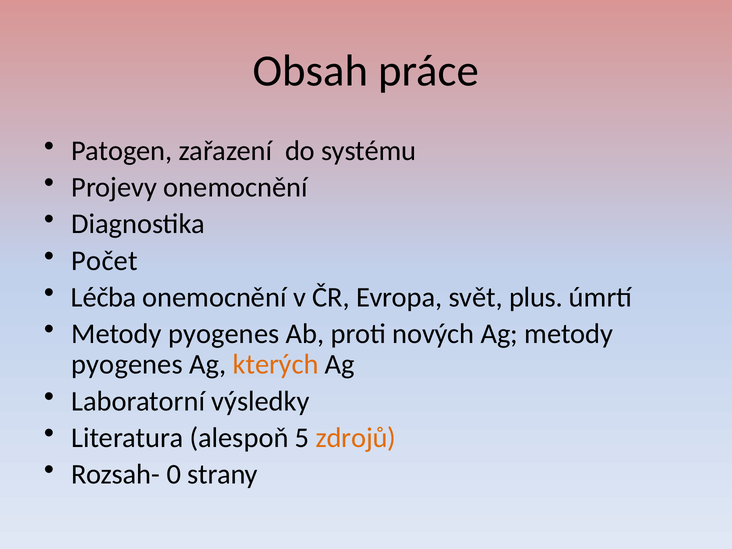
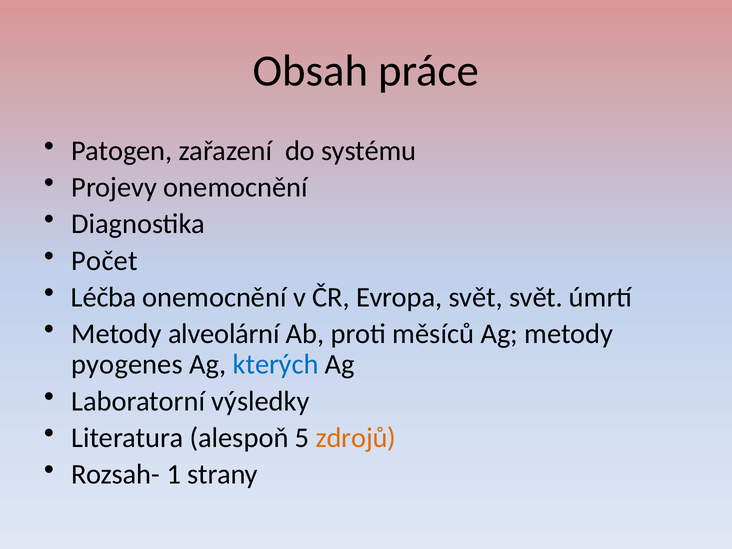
svět plus: plus -> svět (536, 297)
pyogenes: pyogenes -> alveolární (224, 334)
nových: nových -> měsíců (433, 334)
kterých colour: orange -> blue (276, 365)
0: 0 -> 1 (174, 474)
